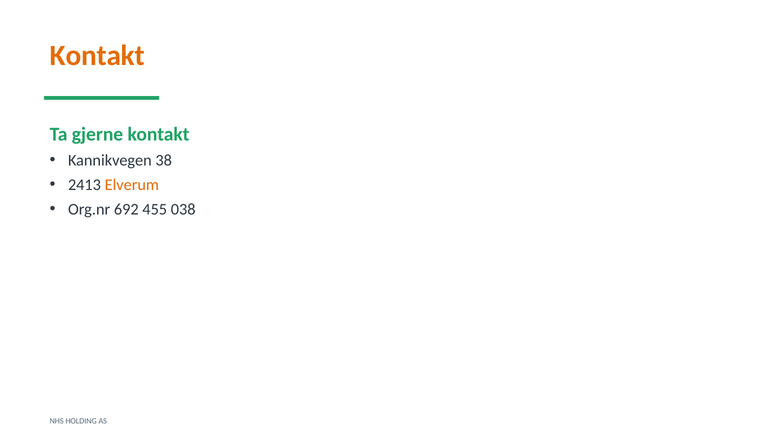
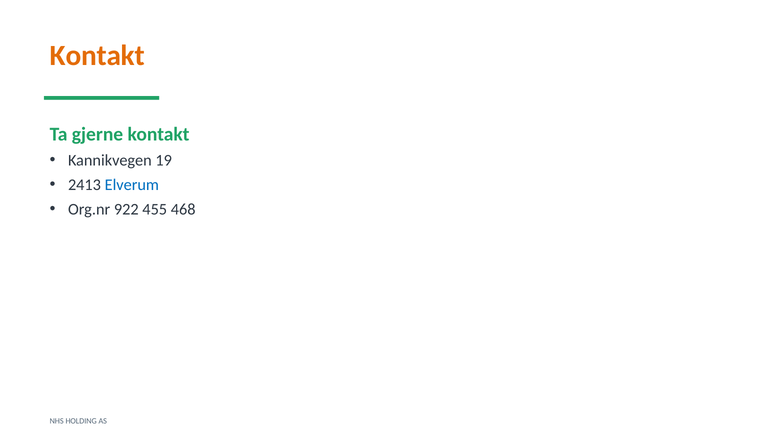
38: 38 -> 19 (164, 161)
Elverum colour: orange -> blue (132, 185)
692: 692 -> 922 (126, 209)
038: 038 -> 468 (183, 209)
